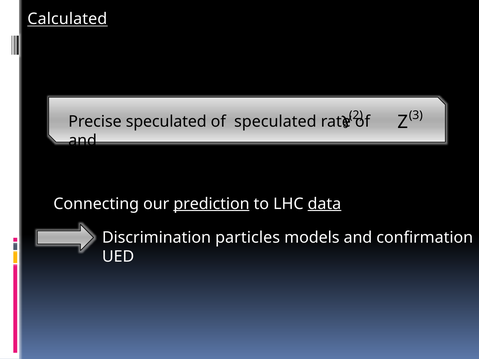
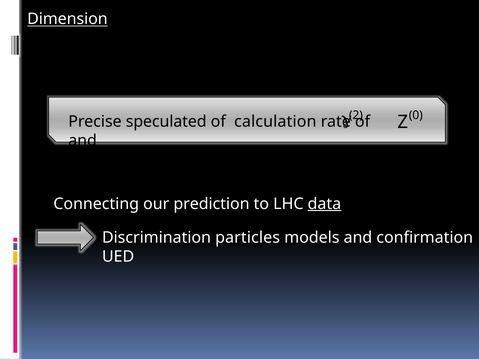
Calculated: Calculated -> Dimension (67, 19)
3: 3 -> 0 (416, 115)
of speculated: speculated -> calculation (275, 122)
prediction underline: present -> none (212, 204)
